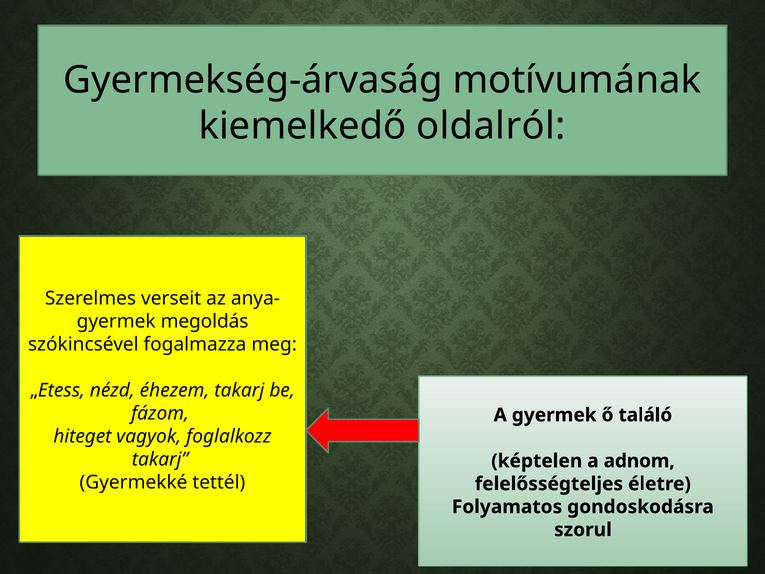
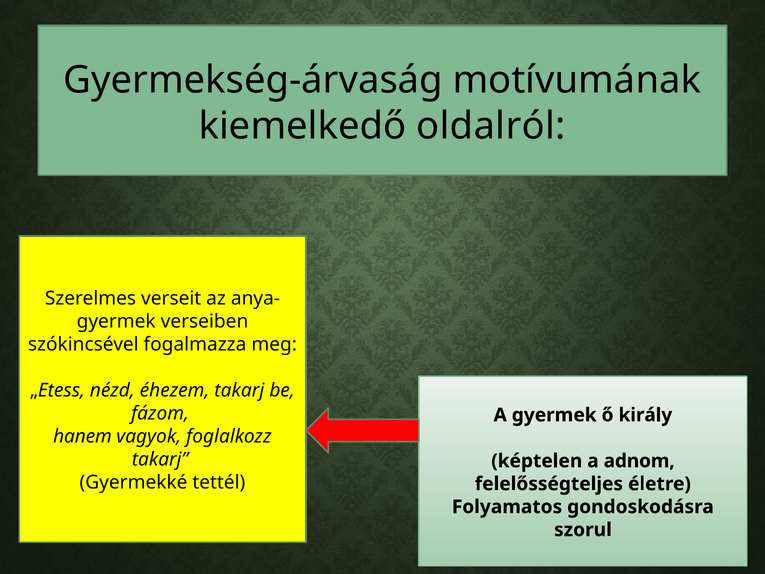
megoldás: megoldás -> verseiben (204, 321)
találó: találó -> király (645, 415)
hiteget: hiteget -> hanem (82, 436)
